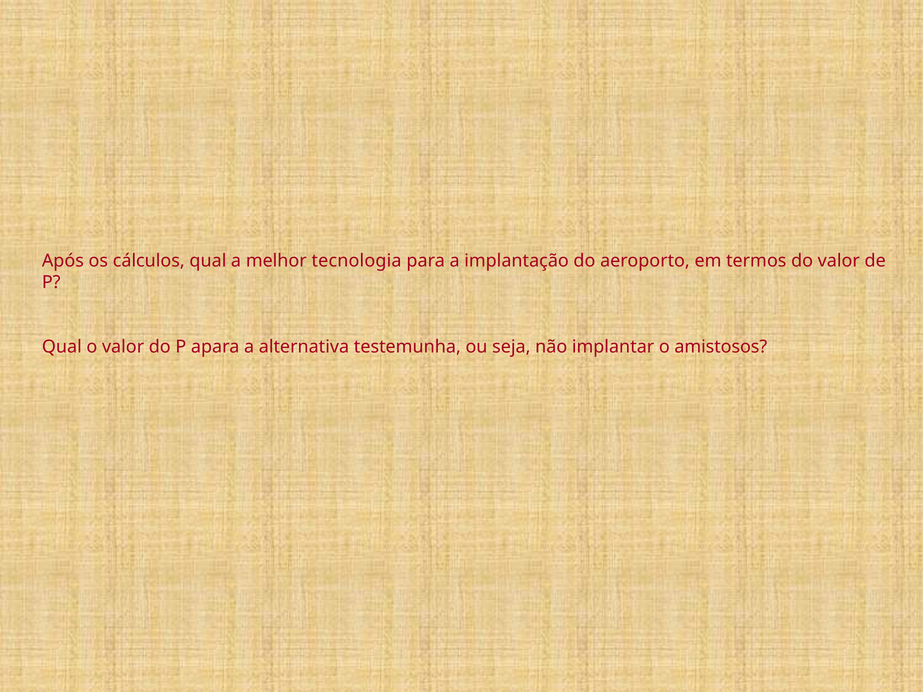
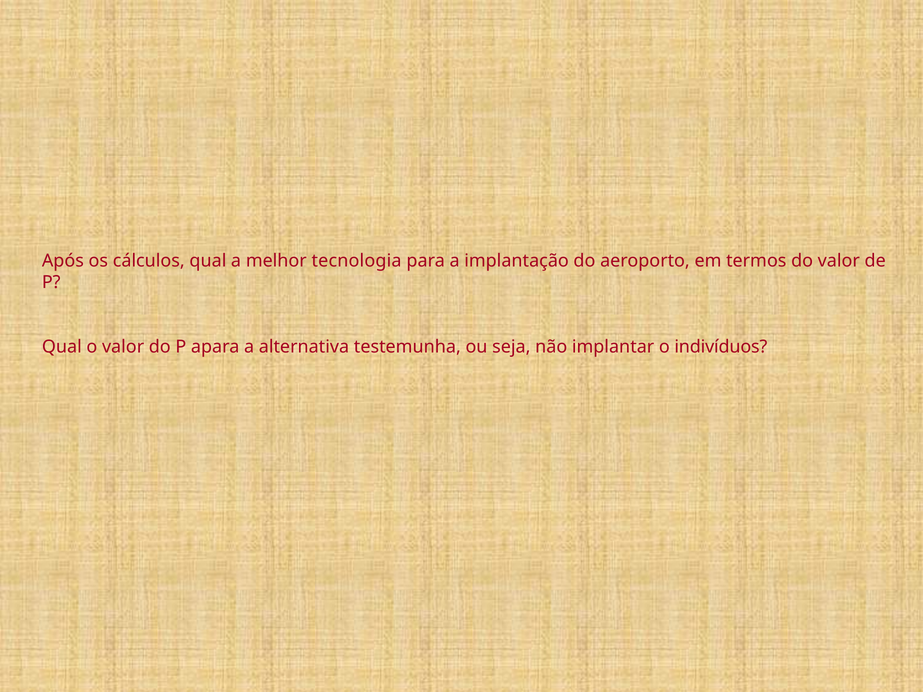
amistosos: amistosos -> indivíduos (721, 347)
